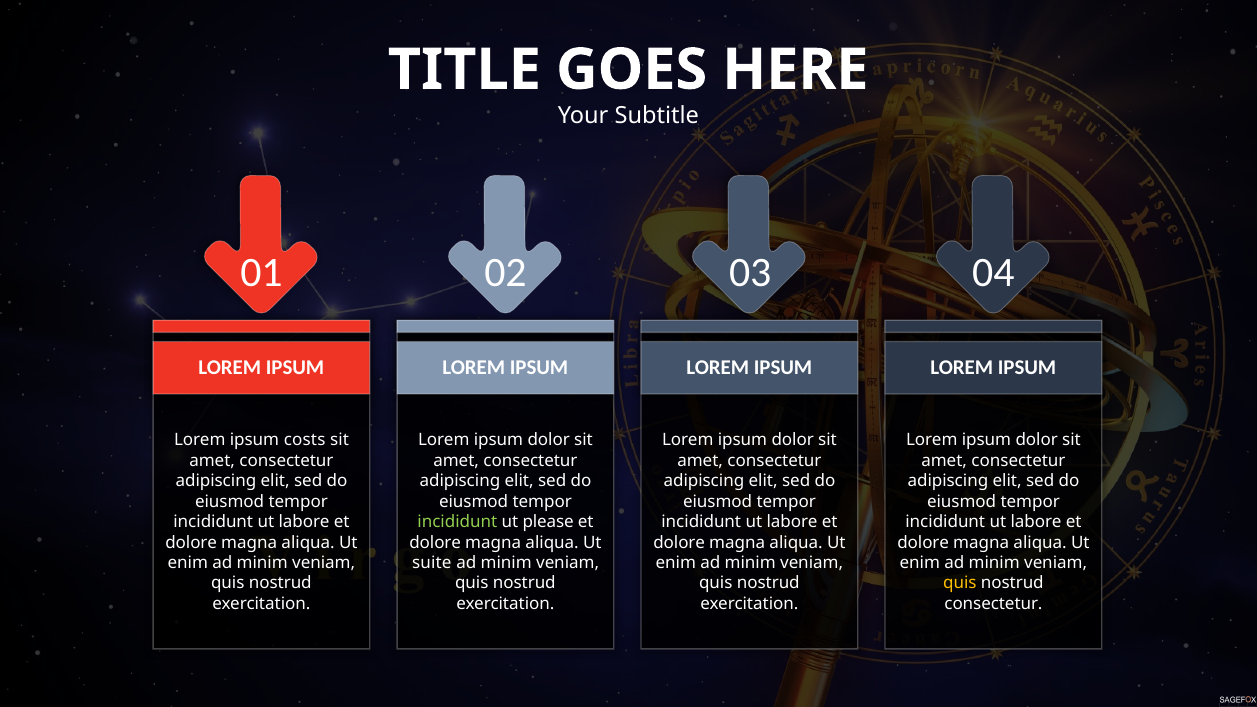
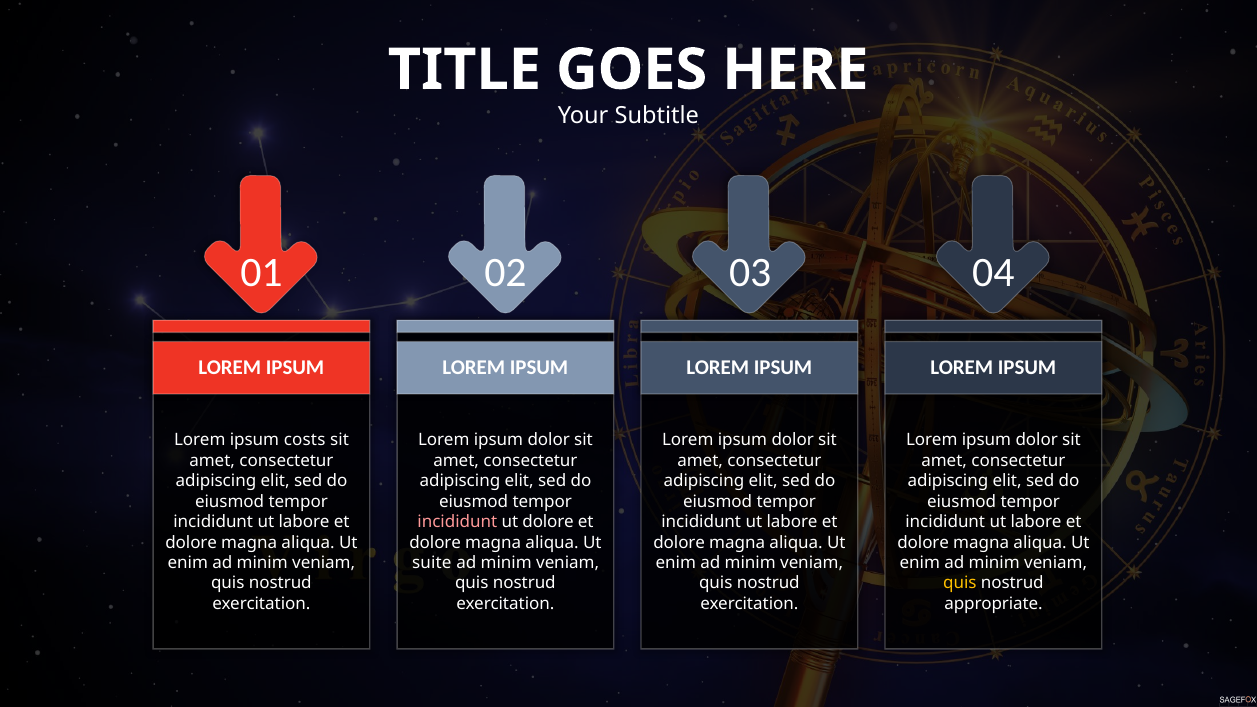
incididunt colour: light green -> pink (457, 522)
ut please: please -> dolore (548, 522)
consectetur: consectetur -> appropriate (994, 604)
